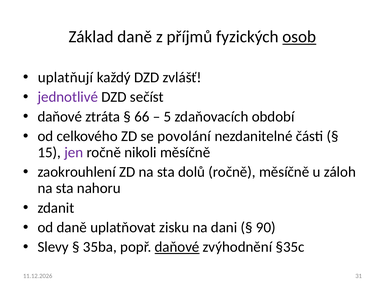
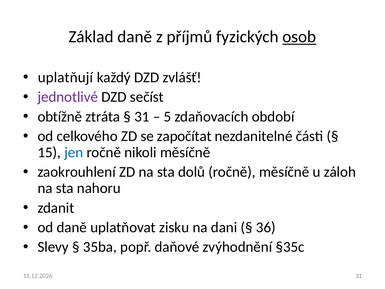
daňové: daňové -> obtížně (60, 116)
66: 66 -> 31 (142, 116)
povolání: povolání -> započítat (184, 136)
jen colour: purple -> blue (74, 152)
90: 90 -> 36 (266, 227)
daňové underline: present -> none (177, 247)
